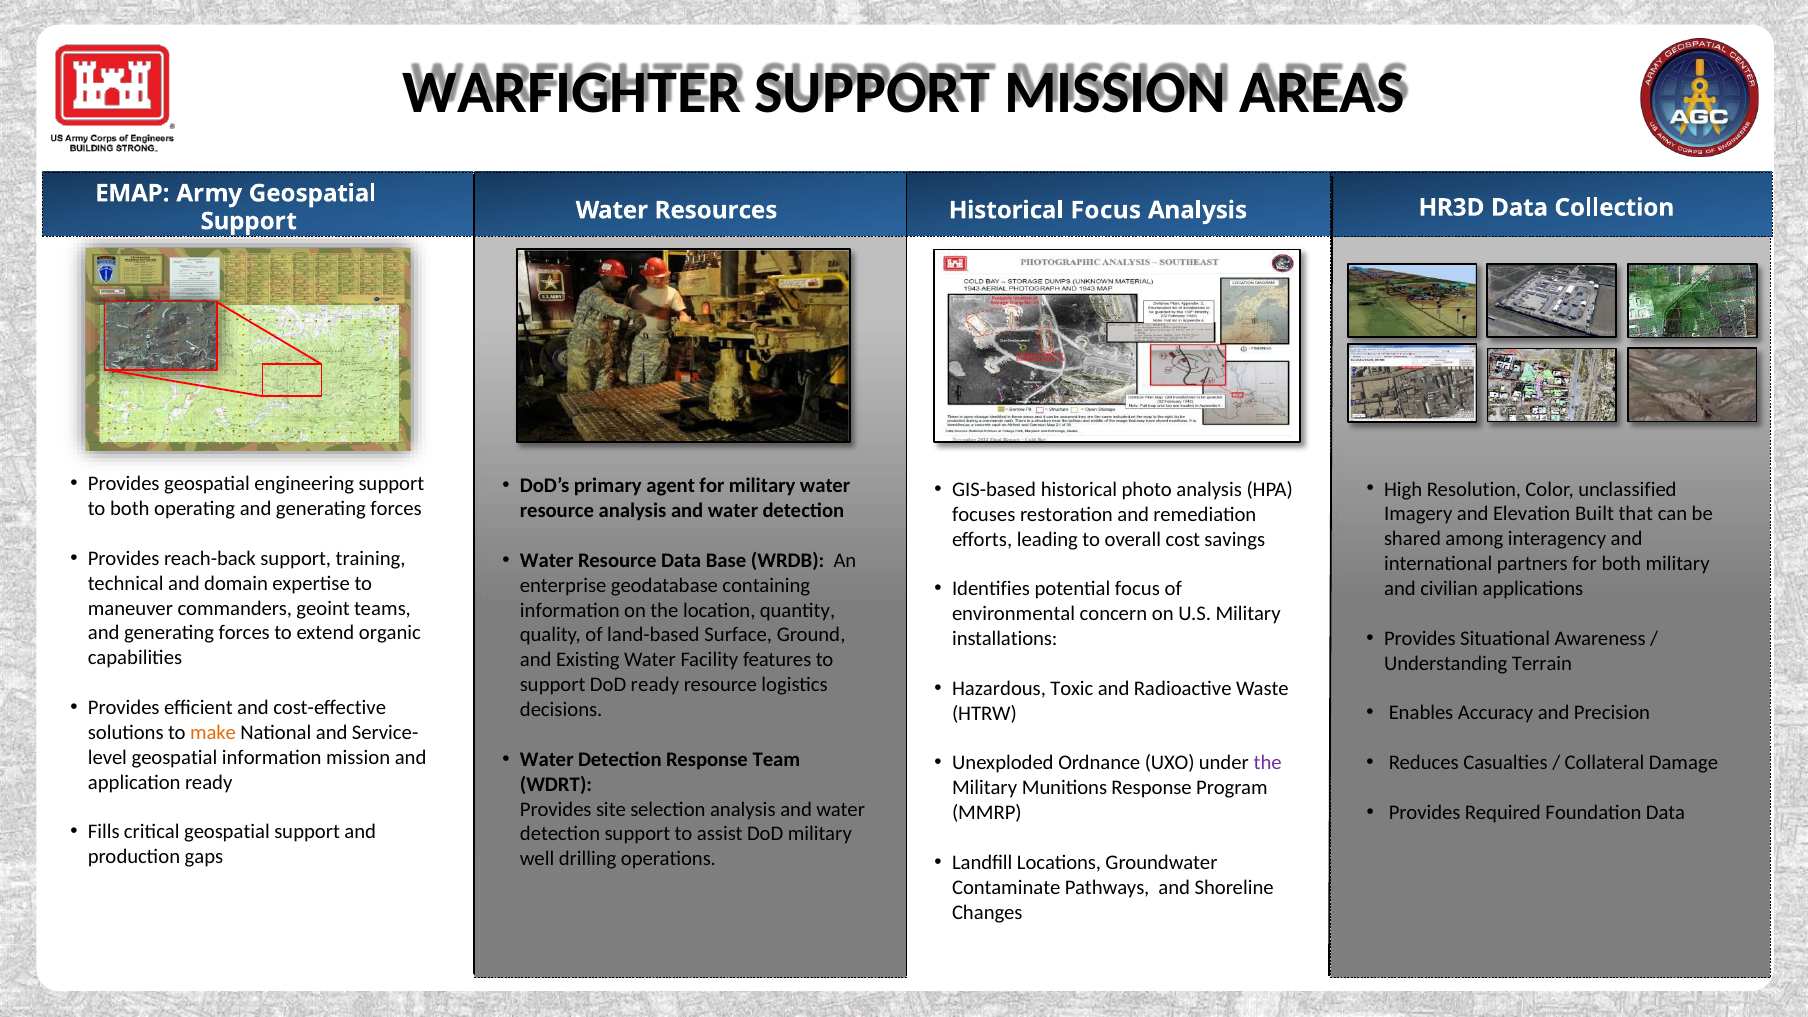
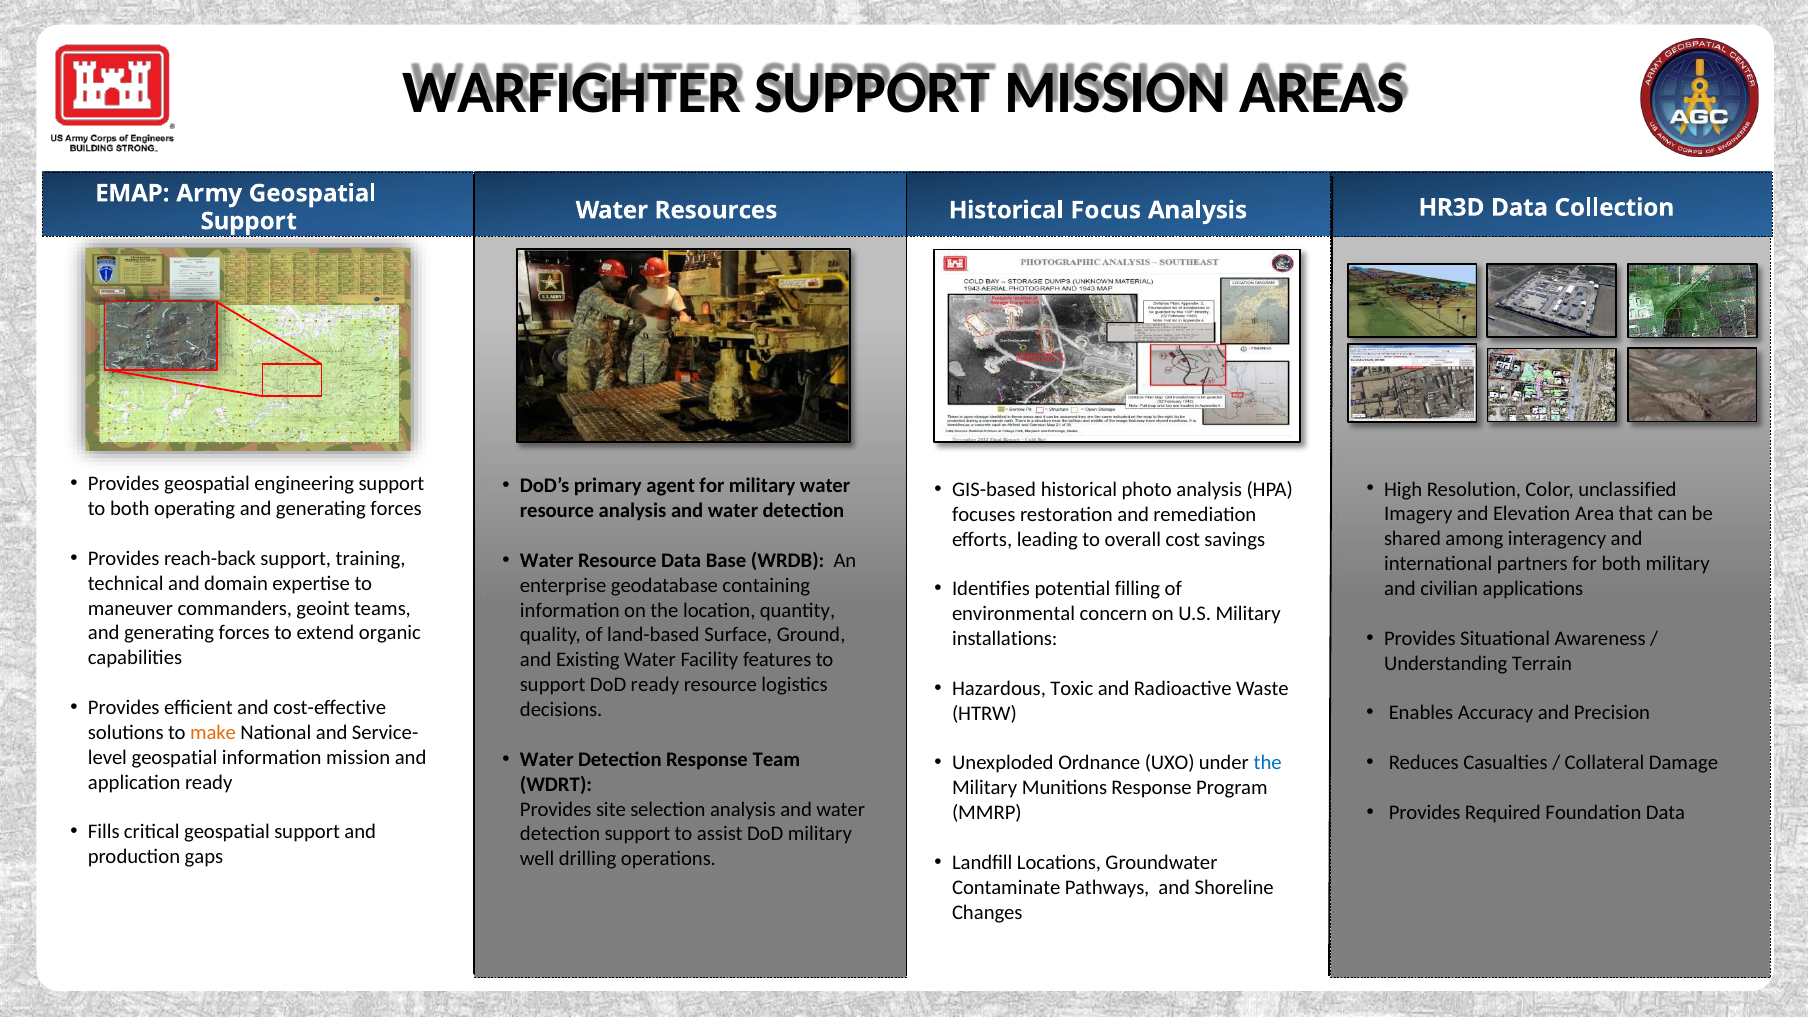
Built: Built -> Area (1595, 514)
potential focus: focus -> filling (1137, 589)
the colour: purple -> blue (1268, 763)
